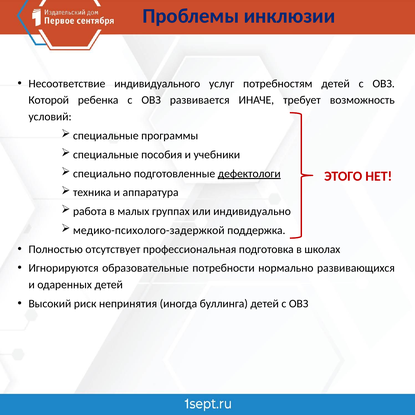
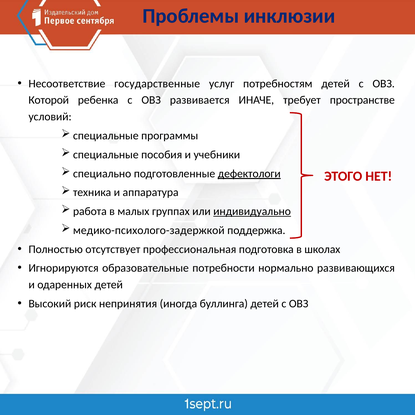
индивидуального: индивидуального -> государственные (157, 84)
возможность: возможность -> пространстве (362, 100)
индивидуально underline: none -> present (252, 211)
